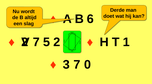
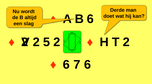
7: 7 -> 2 (36, 42)
T 1: 1 -> 2 (126, 42)
3: 3 -> 6 (66, 65)
7 0: 0 -> 6 (87, 65)
